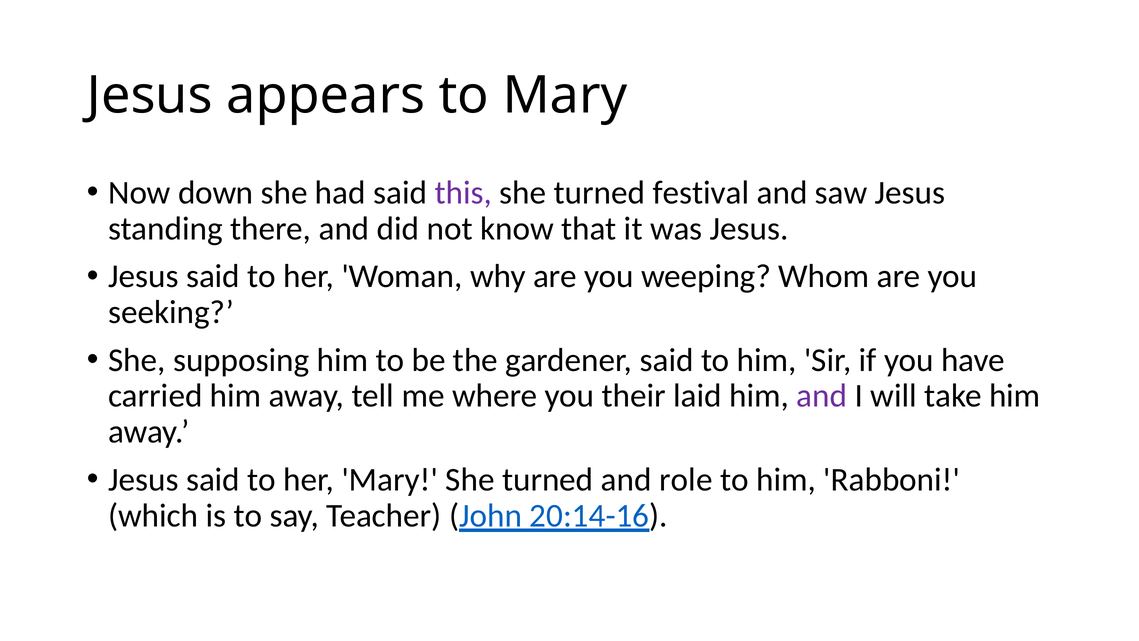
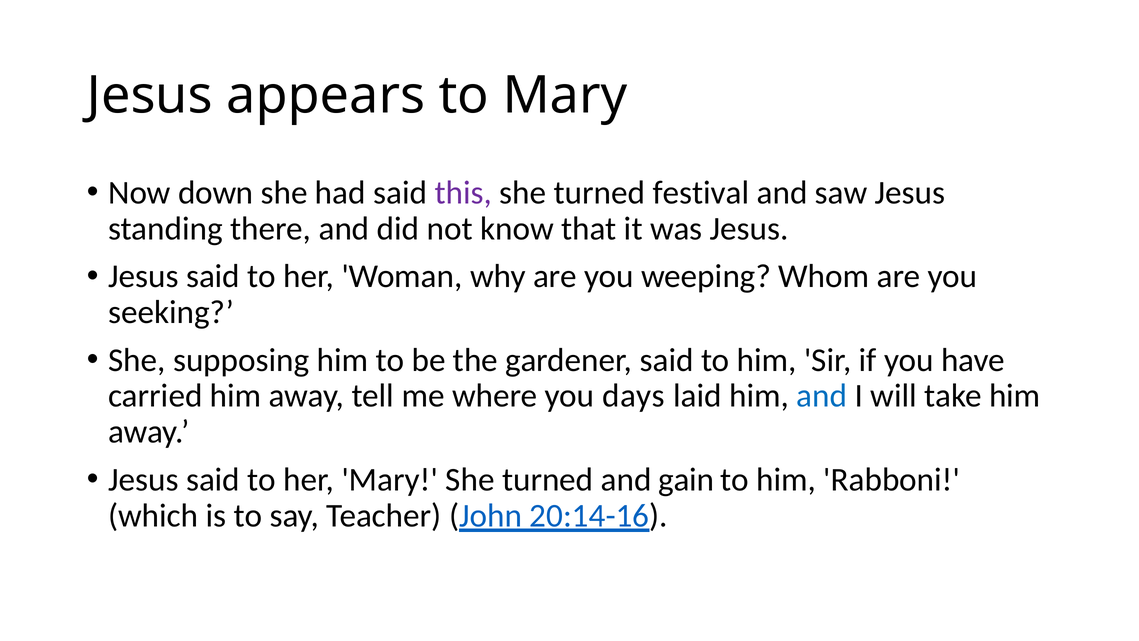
their: their -> days (634, 396)
and colour: purple -> blue (822, 396)
role: role -> gain (686, 479)
